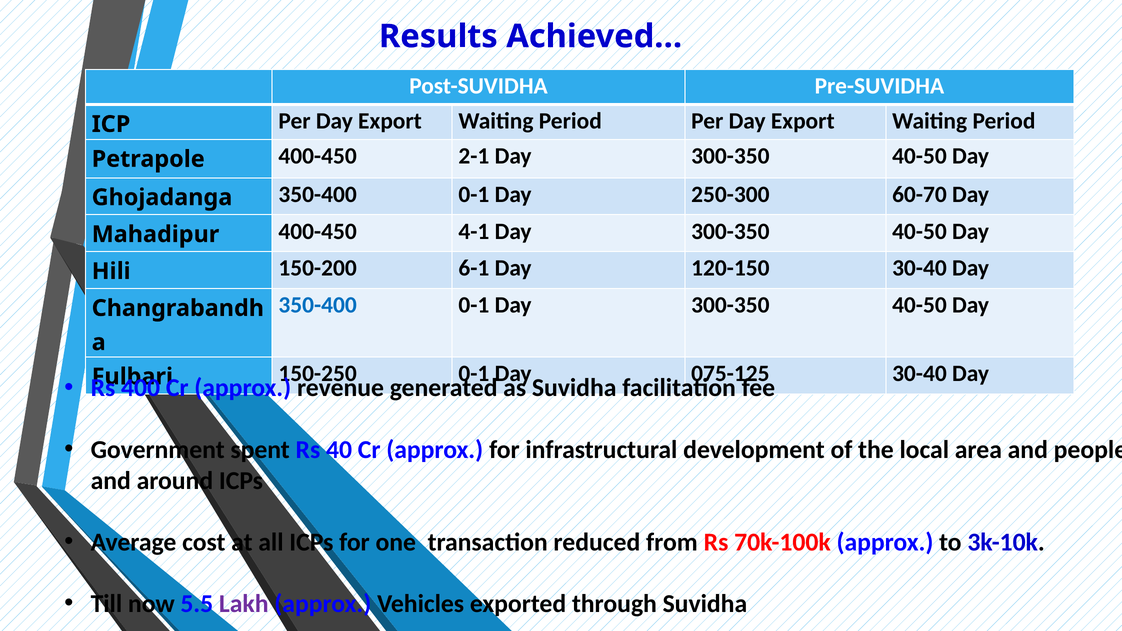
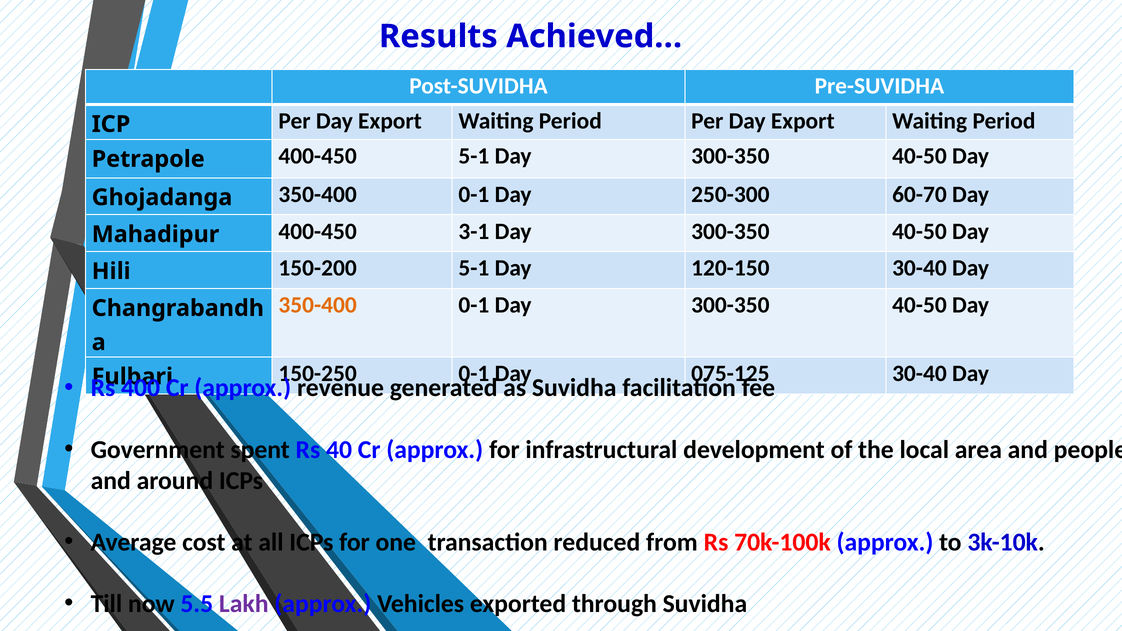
400-450 2-1: 2-1 -> 5-1 (474, 156)
4-1: 4-1 -> 3-1 (474, 231)
150-200 6-1: 6-1 -> 5-1 (474, 268)
350-400 colour: blue -> orange (318, 305)
